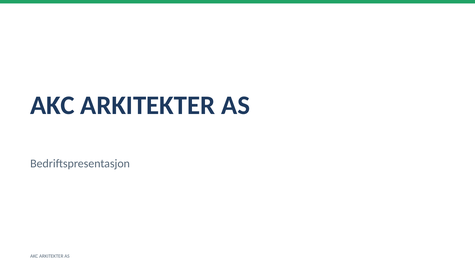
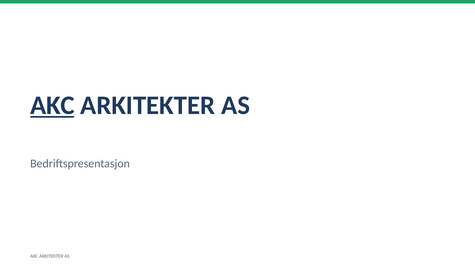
AKC underline: none -> present (52, 105)
